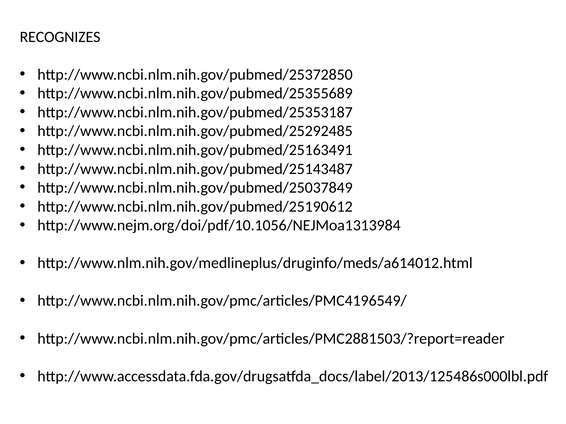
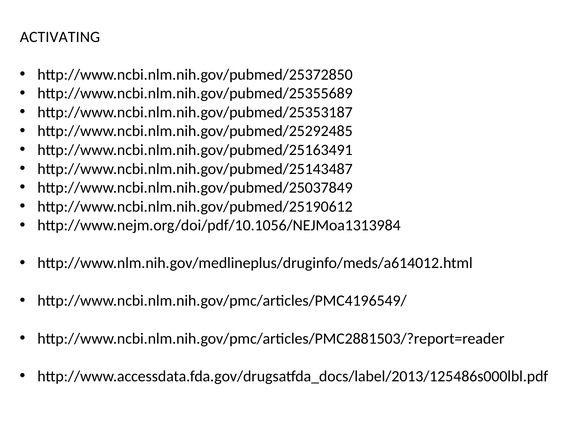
RECOGNIZES: RECOGNIZES -> ACTIVATING (60, 37)
